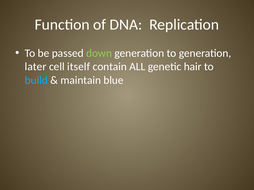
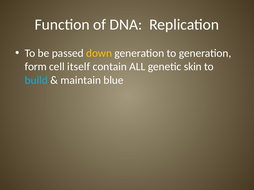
down colour: light green -> yellow (99, 53)
later: later -> form (36, 67)
hair: hair -> skin (193, 67)
